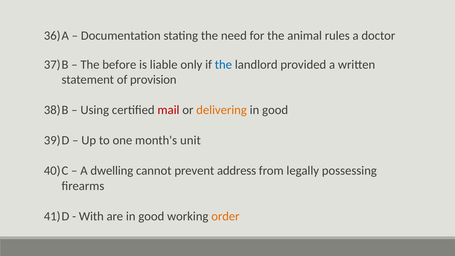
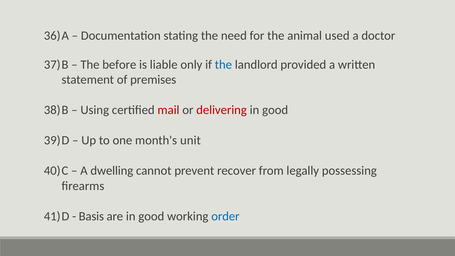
rules: rules -> used (337, 36)
provision: provision -> premises (153, 80)
delivering colour: orange -> red (222, 110)
address: address -> recover (237, 171)
With: With -> Basis (91, 216)
order colour: orange -> blue (225, 216)
